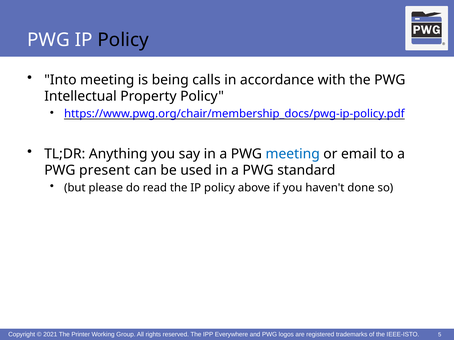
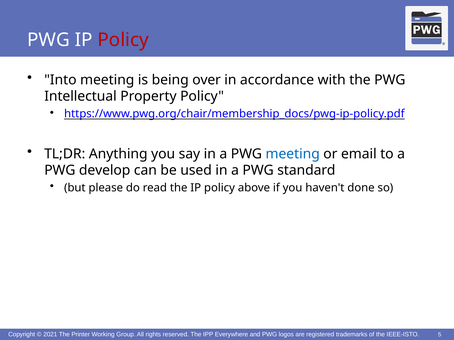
Policy colour: black -> red (123, 40)
calls: calls -> over (207, 80)
present: present -> develop (105, 171)
